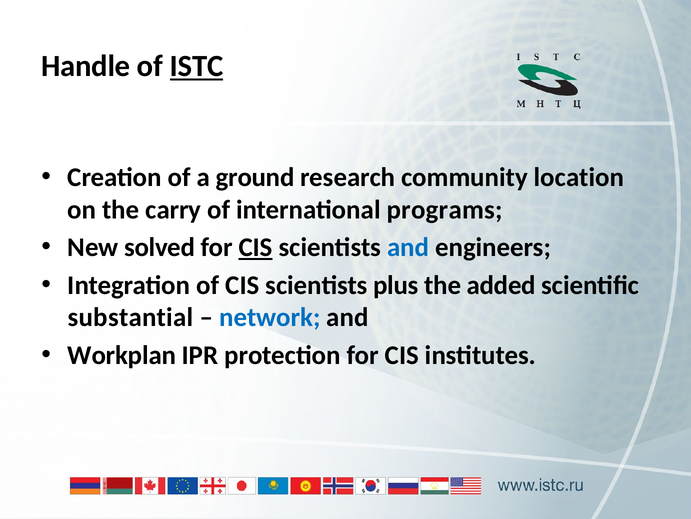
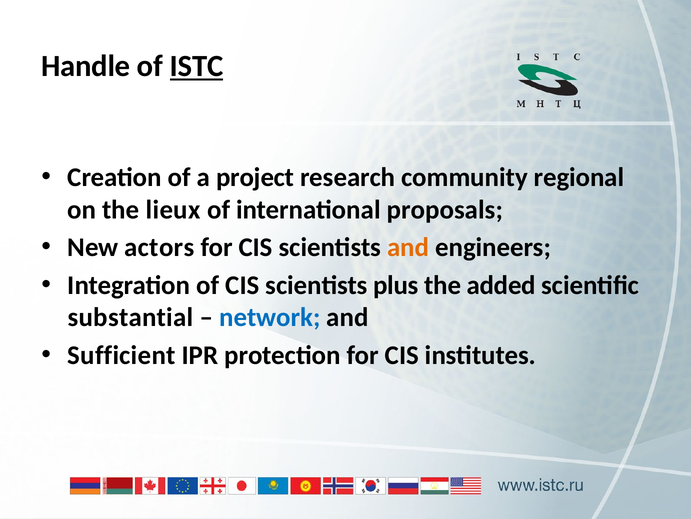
ground: ground -> project (255, 177)
location: location -> regional (579, 177)
carry: carry -> lieux (173, 209)
programs: programs -> proposals (445, 209)
solved: solved -> actors (159, 247)
CIS underline: present -> none (256, 247)
and colour: blue -> orange (408, 247)
Workplan: Workplan -> Sufficient (121, 355)
